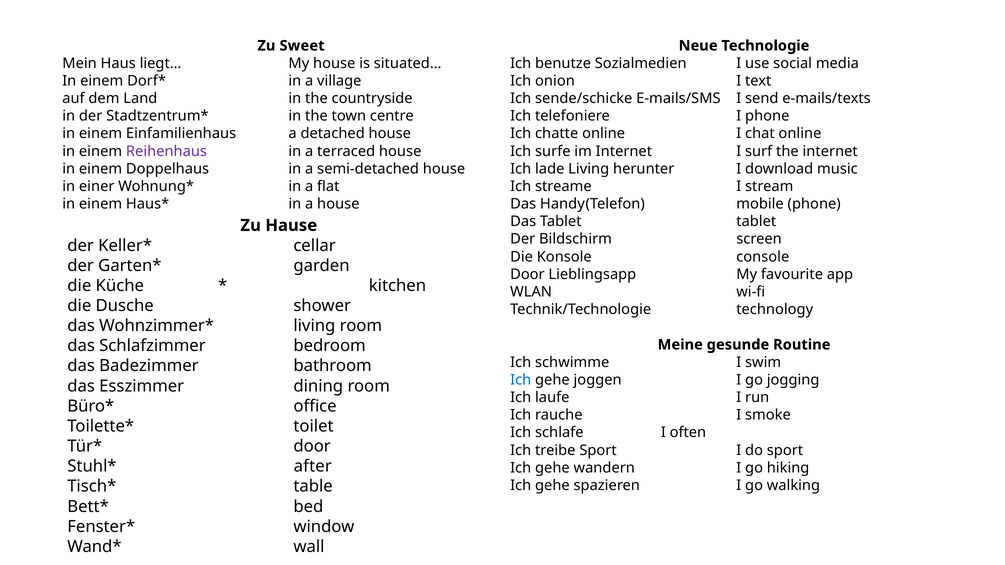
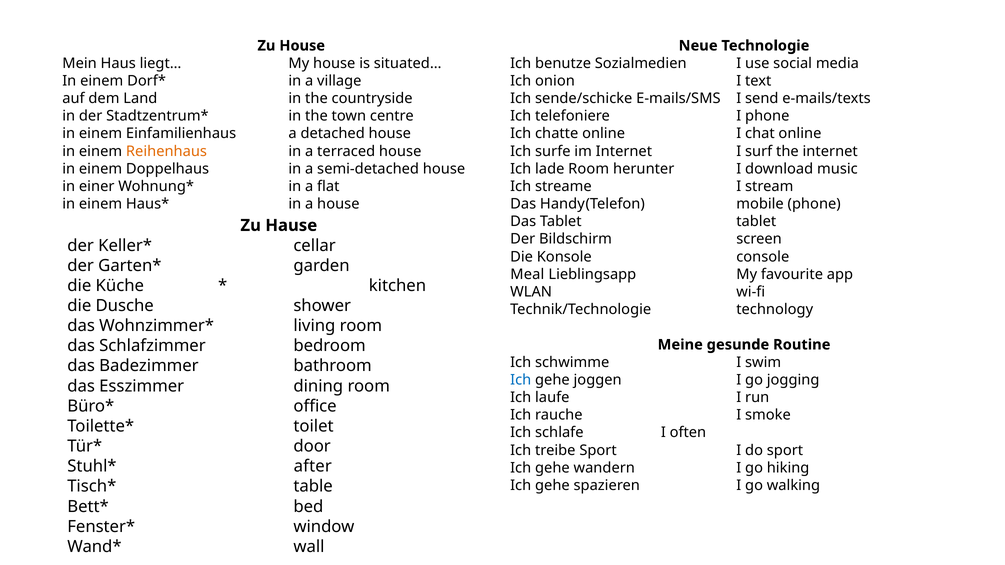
Zu Sweet: Sweet -> House (302, 46)
Reihenhaus colour: purple -> orange (166, 151)
lade Living: Living -> Room (589, 169)
Door: Door -> Meal (527, 274)
